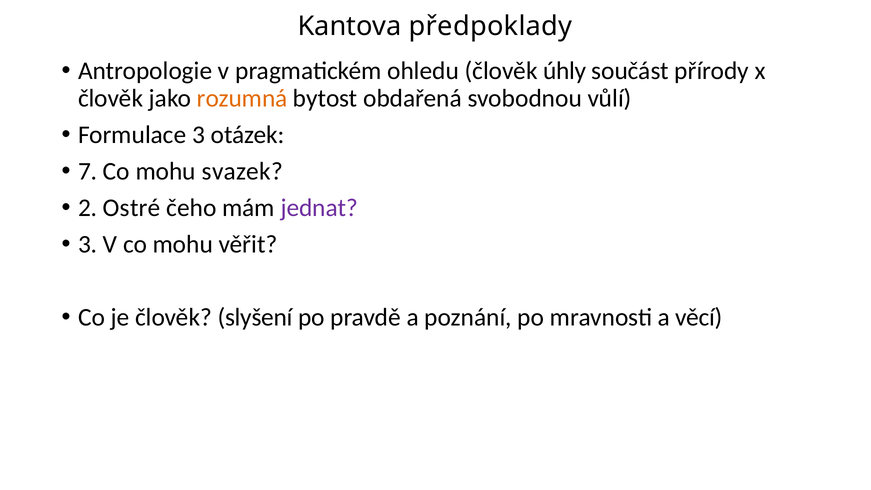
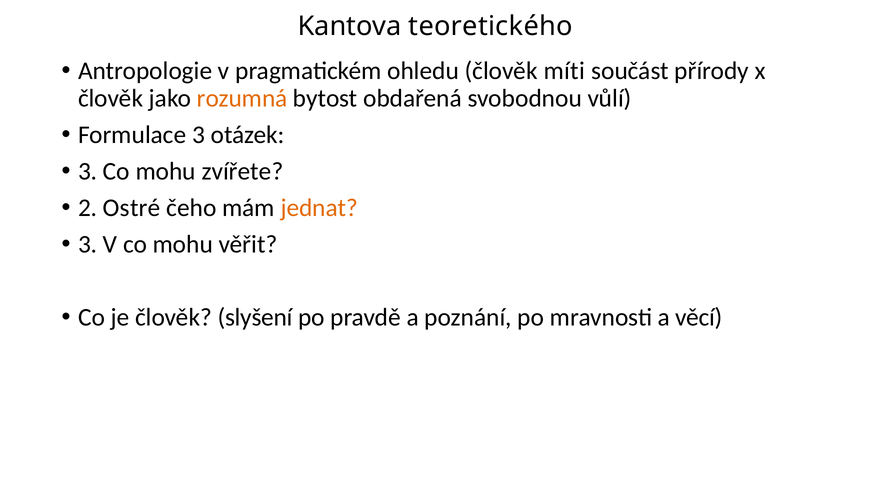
předpoklady: předpoklady -> teoretického (491, 26)
úhly: úhly -> míti (564, 71)
7: 7 -> 3 (88, 171)
svazek: svazek -> zvířete (242, 171)
jednat colour: purple -> orange (319, 208)
